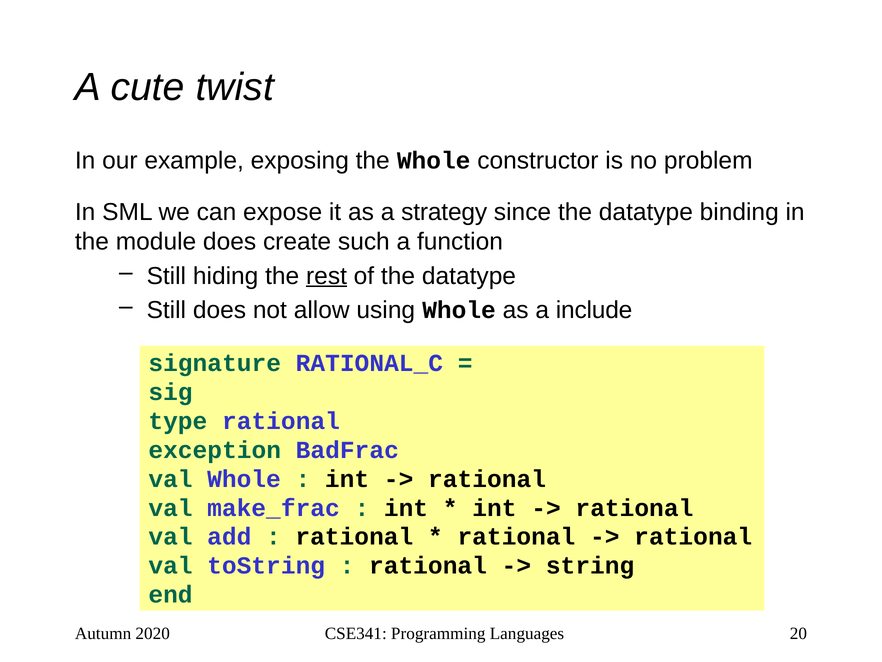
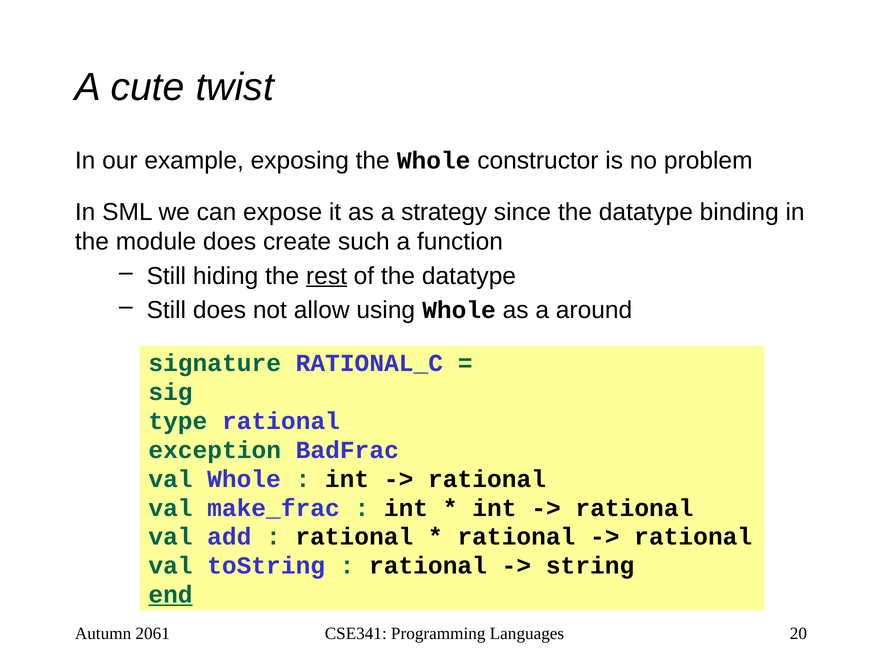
include: include -> around (594, 310)
end underline: none -> present (171, 594)
2020: 2020 -> 2061 (153, 633)
